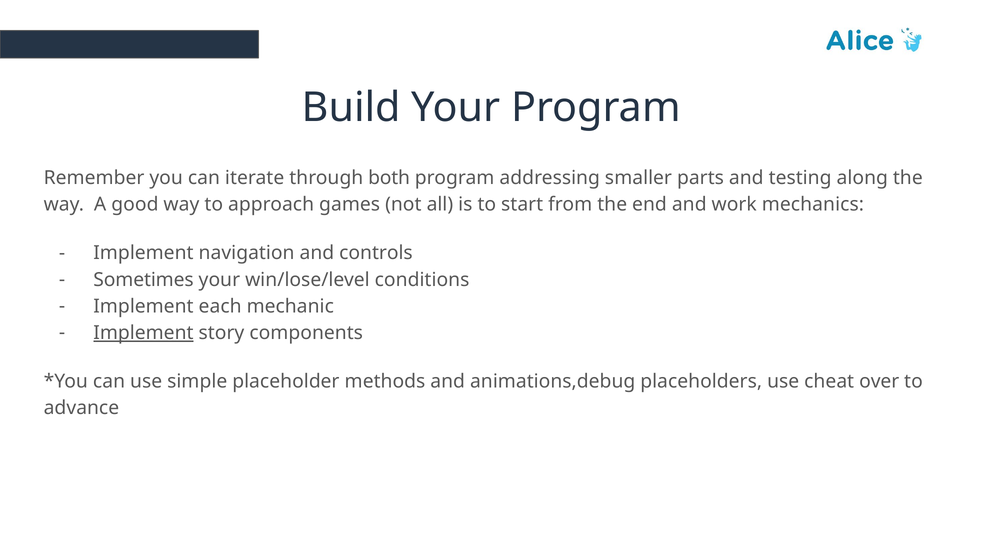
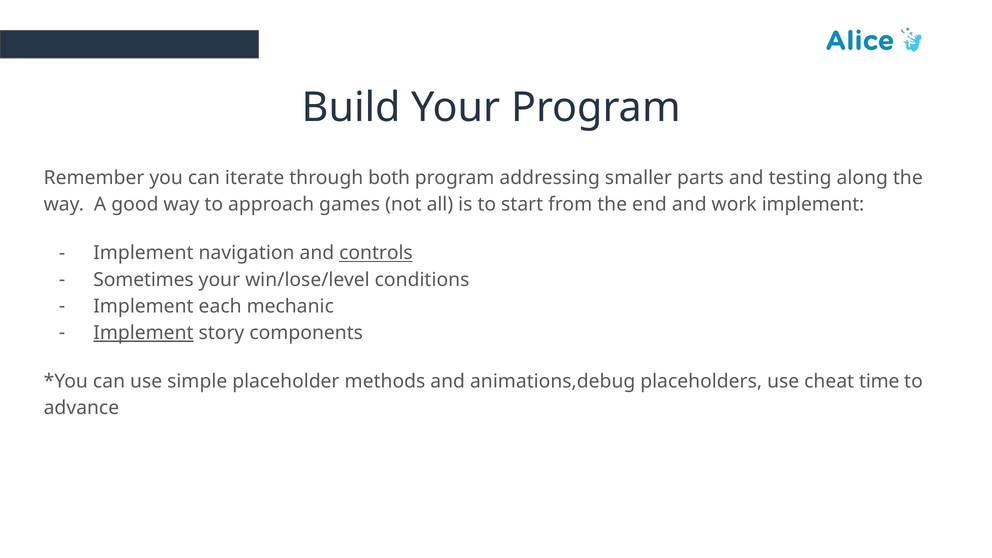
work mechanics: mechanics -> implement (813, 204)
controls underline: none -> present (376, 253)
over: over -> time (879, 382)
